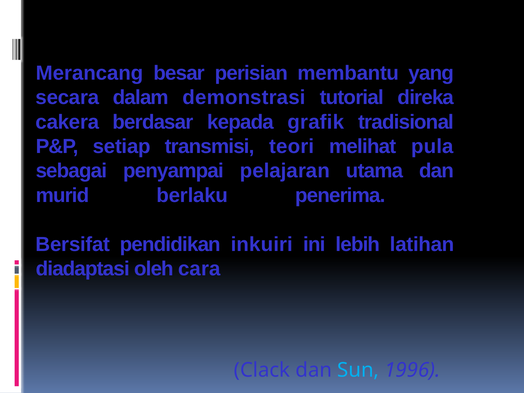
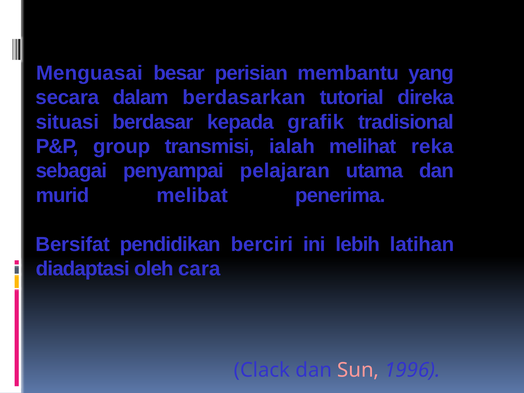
Merancang: Merancang -> Menguasai (89, 73)
demonstrasi: demonstrasi -> berdasarkan (244, 97)
cakera: cakera -> situasi (67, 122)
setiap: setiap -> group (122, 146)
teori: teori -> ialah (292, 146)
pula: pula -> reka (432, 146)
berlaku: berlaku -> melibat (192, 195)
inkuiri: inkuiri -> berciri (262, 244)
Sun colour: light blue -> pink (358, 370)
